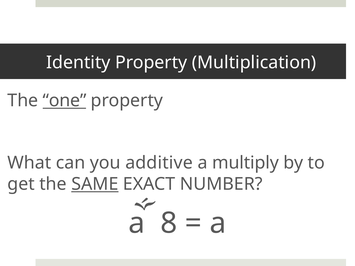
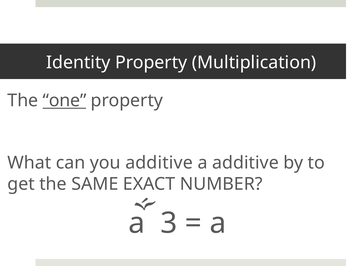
a multiply: multiply -> additive (245, 163)
SAME underline: present -> none (95, 184)
8: 8 -> 3 (169, 223)
